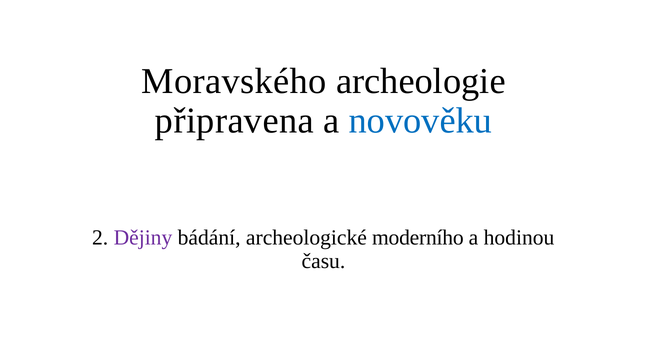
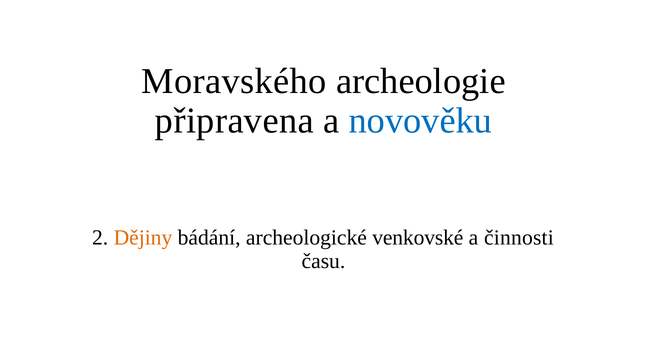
Dějiny colour: purple -> orange (143, 238)
moderního: moderního -> venkovské (418, 238)
hodinou: hodinou -> činnosti (519, 238)
